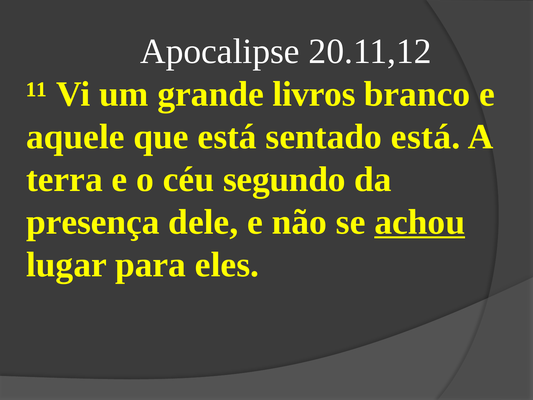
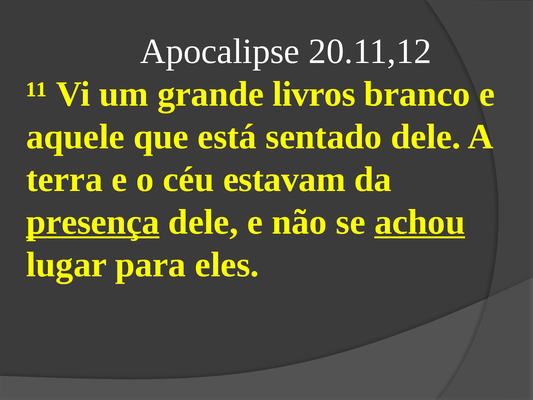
sentado está: está -> dele (426, 137)
segundo: segundo -> estavam (284, 179)
presença underline: none -> present (93, 222)
